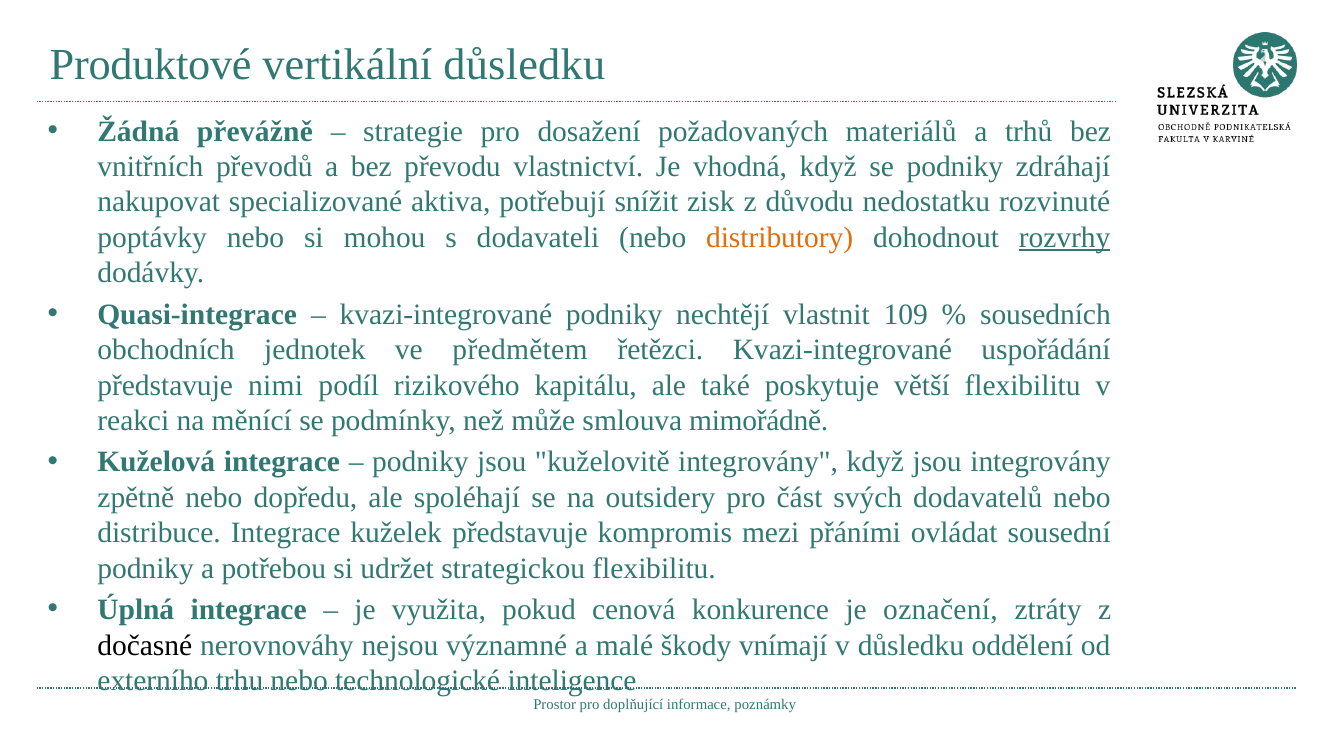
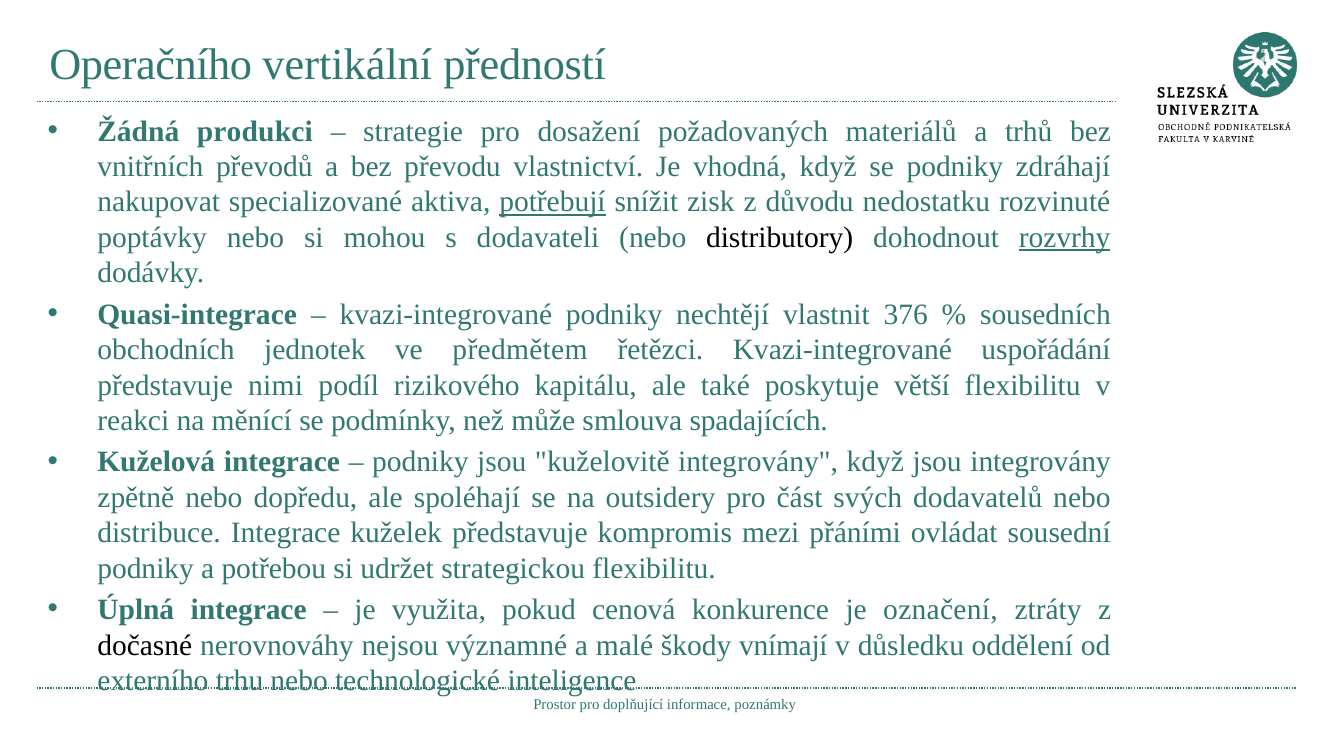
Produktové: Produktové -> Operačního (151, 65)
vertikální důsledku: důsledku -> předností (525, 65)
převážně: převážně -> produkci (255, 131)
potřebují underline: none -> present (552, 202)
distributory colour: orange -> black (780, 238)
109: 109 -> 376 (906, 315)
mimořádně: mimořádně -> spadajících (759, 421)
